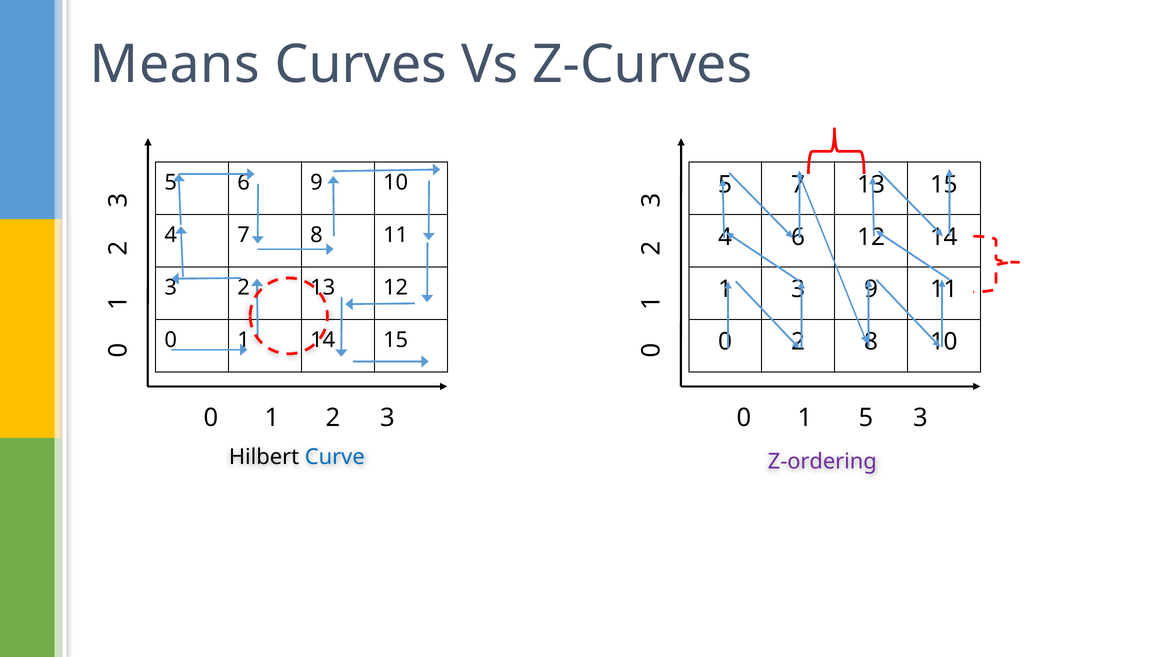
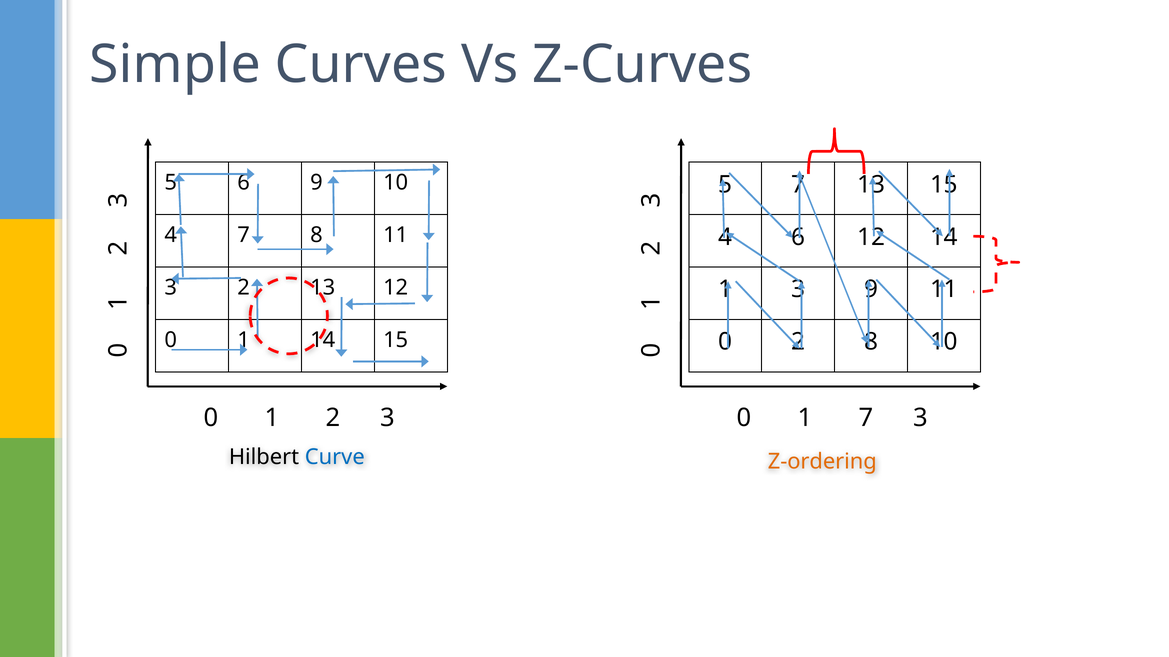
Means: Means -> Simple (175, 65)
1 5: 5 -> 7 (866, 418)
Z-ordering colour: purple -> orange (822, 462)
